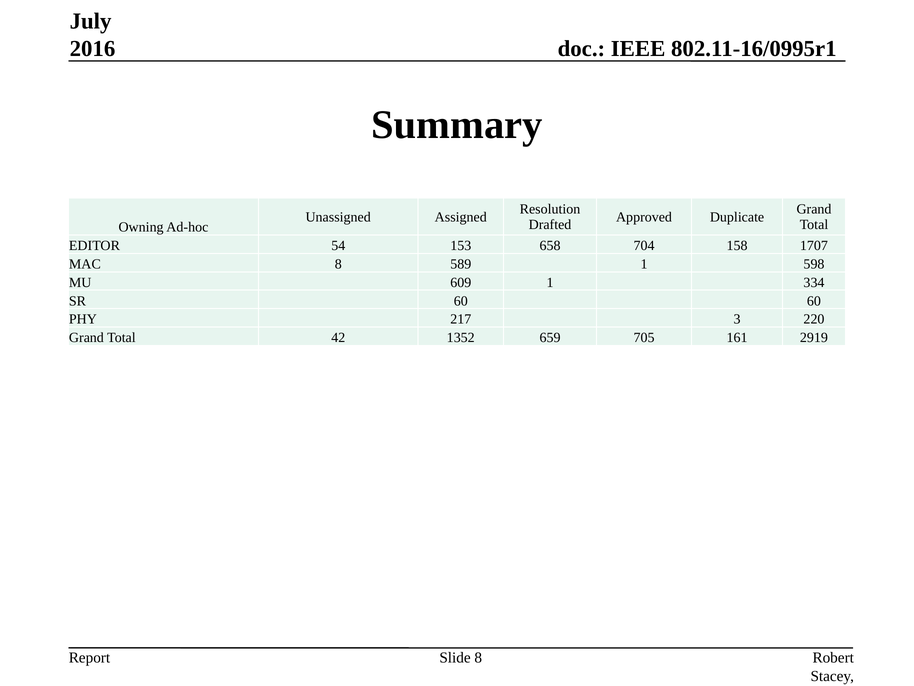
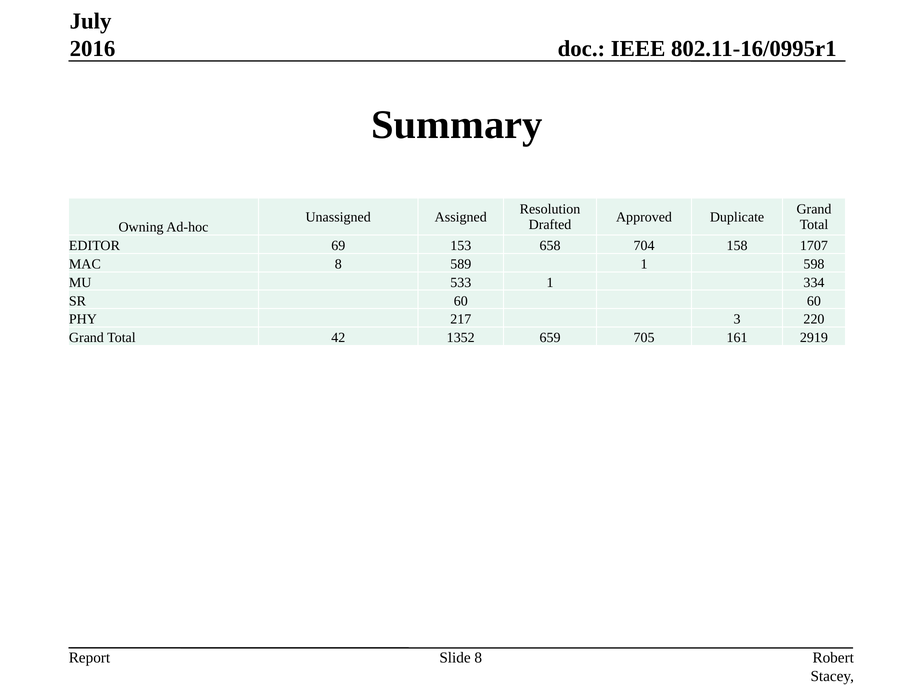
54: 54 -> 69 (338, 246)
609: 609 -> 533 (461, 282)
